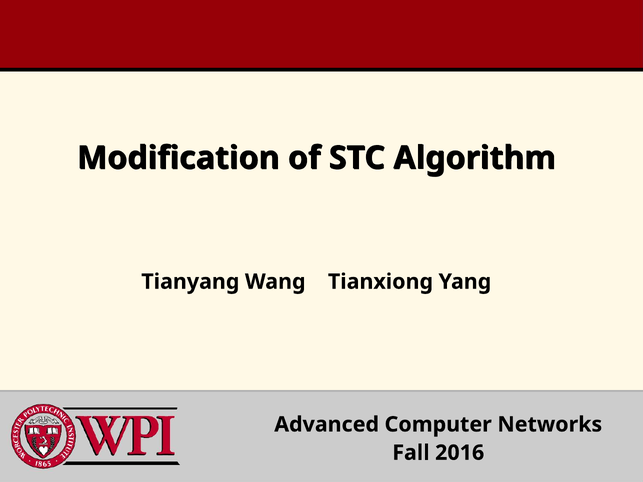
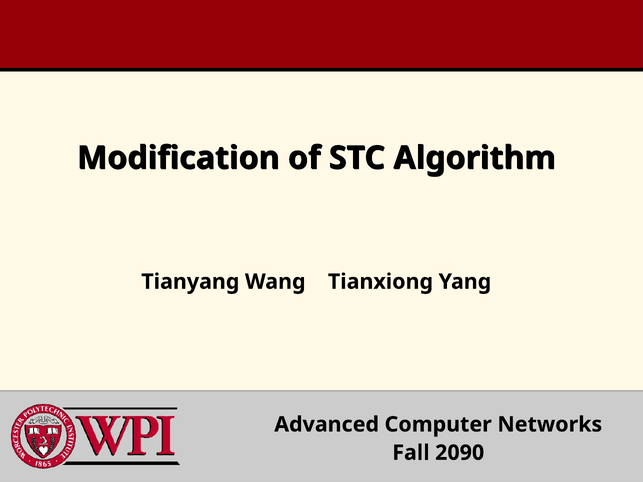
2016: 2016 -> 2090 (460, 453)
